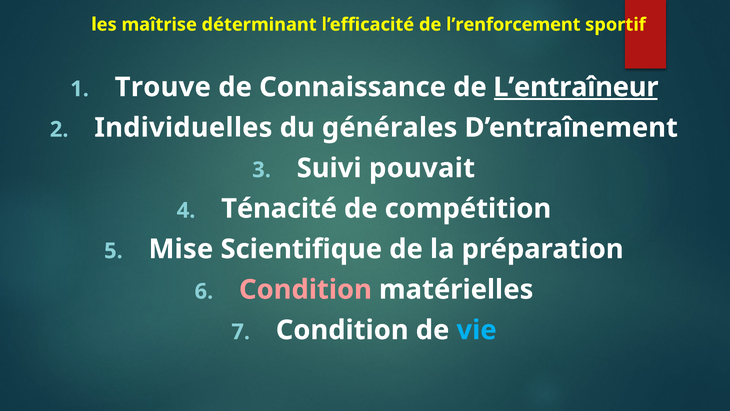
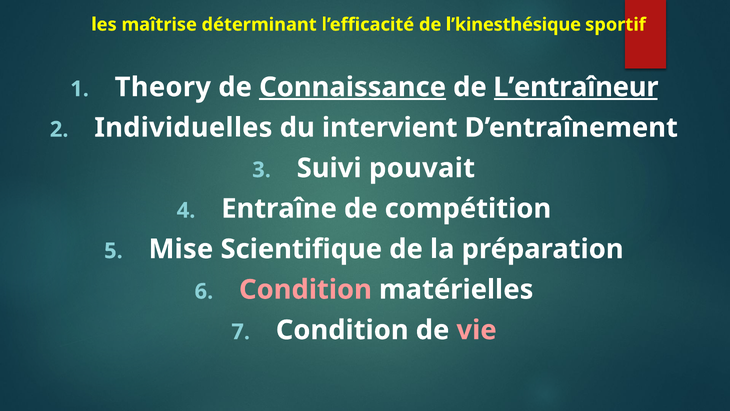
l’renforcement: l’renforcement -> l’kinesthésique (513, 25)
Trouve: Trouve -> Theory (163, 87)
Connaissance underline: none -> present (353, 87)
générales: générales -> intervient (390, 128)
Ténacité: Ténacité -> Entraîne (279, 208)
vie colour: light blue -> pink (477, 330)
